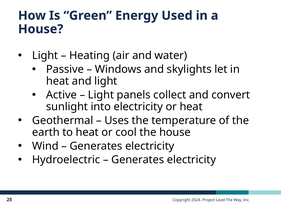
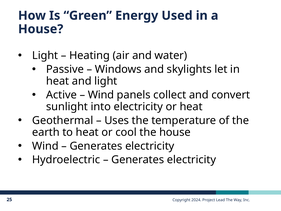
Light: Light -> Wind (101, 95)
